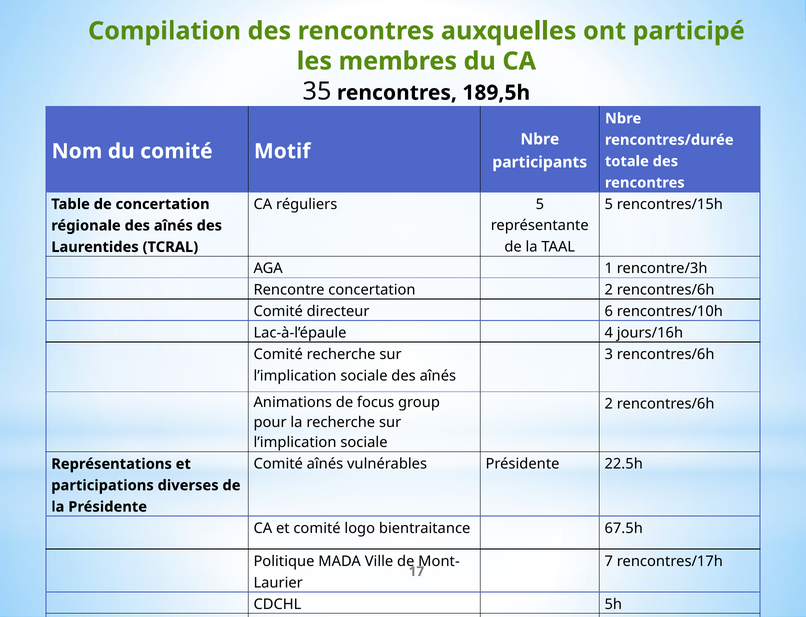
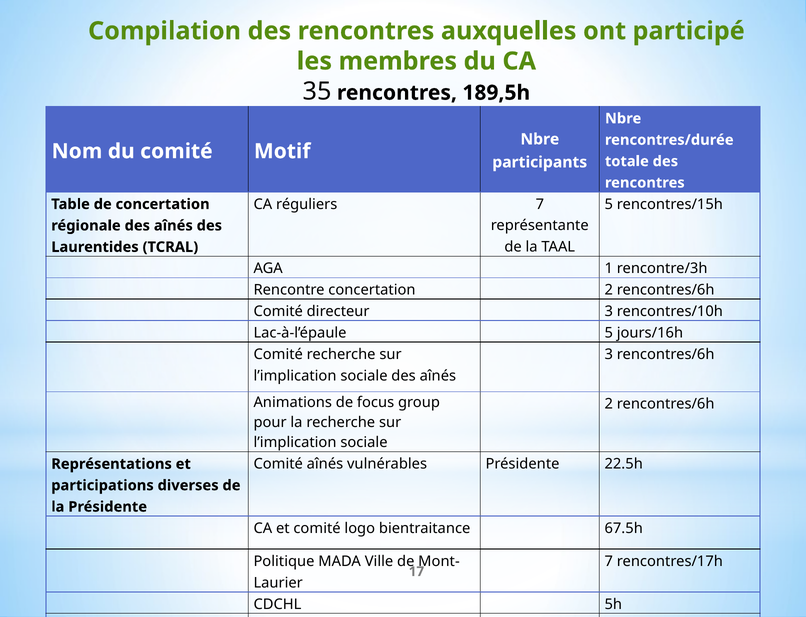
réguliers 5: 5 -> 7 (540, 204)
directeur 6: 6 -> 3 (609, 311)
Lac-à-l’épaule 4: 4 -> 5 (609, 333)
